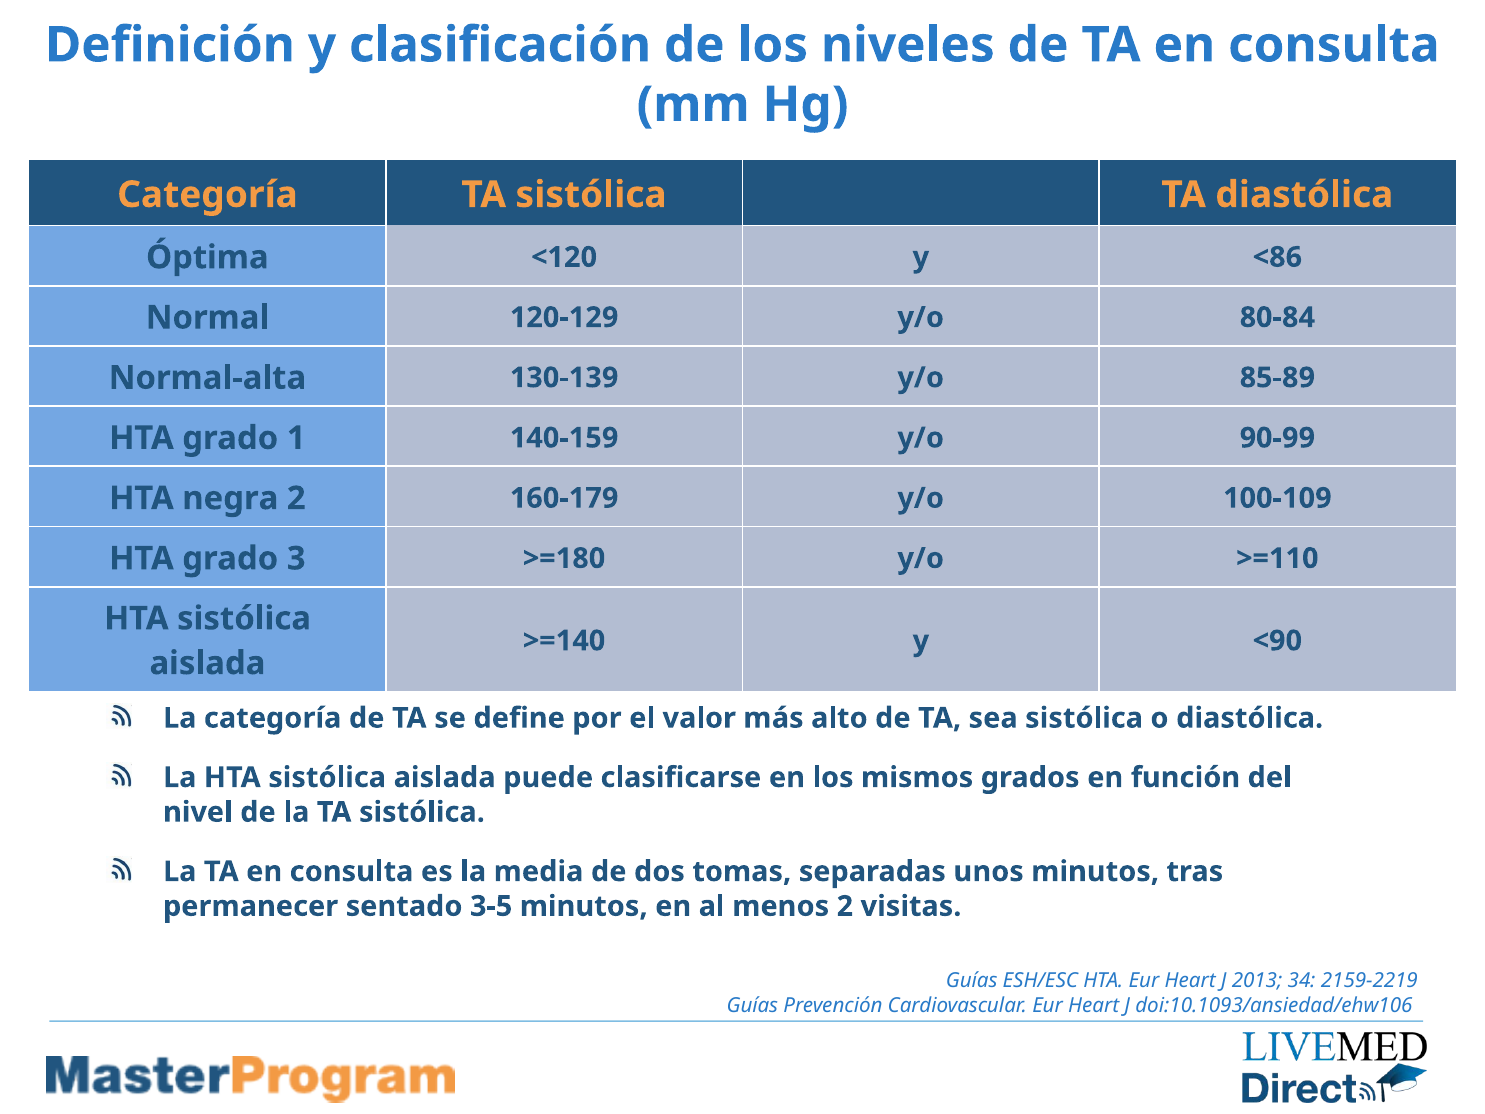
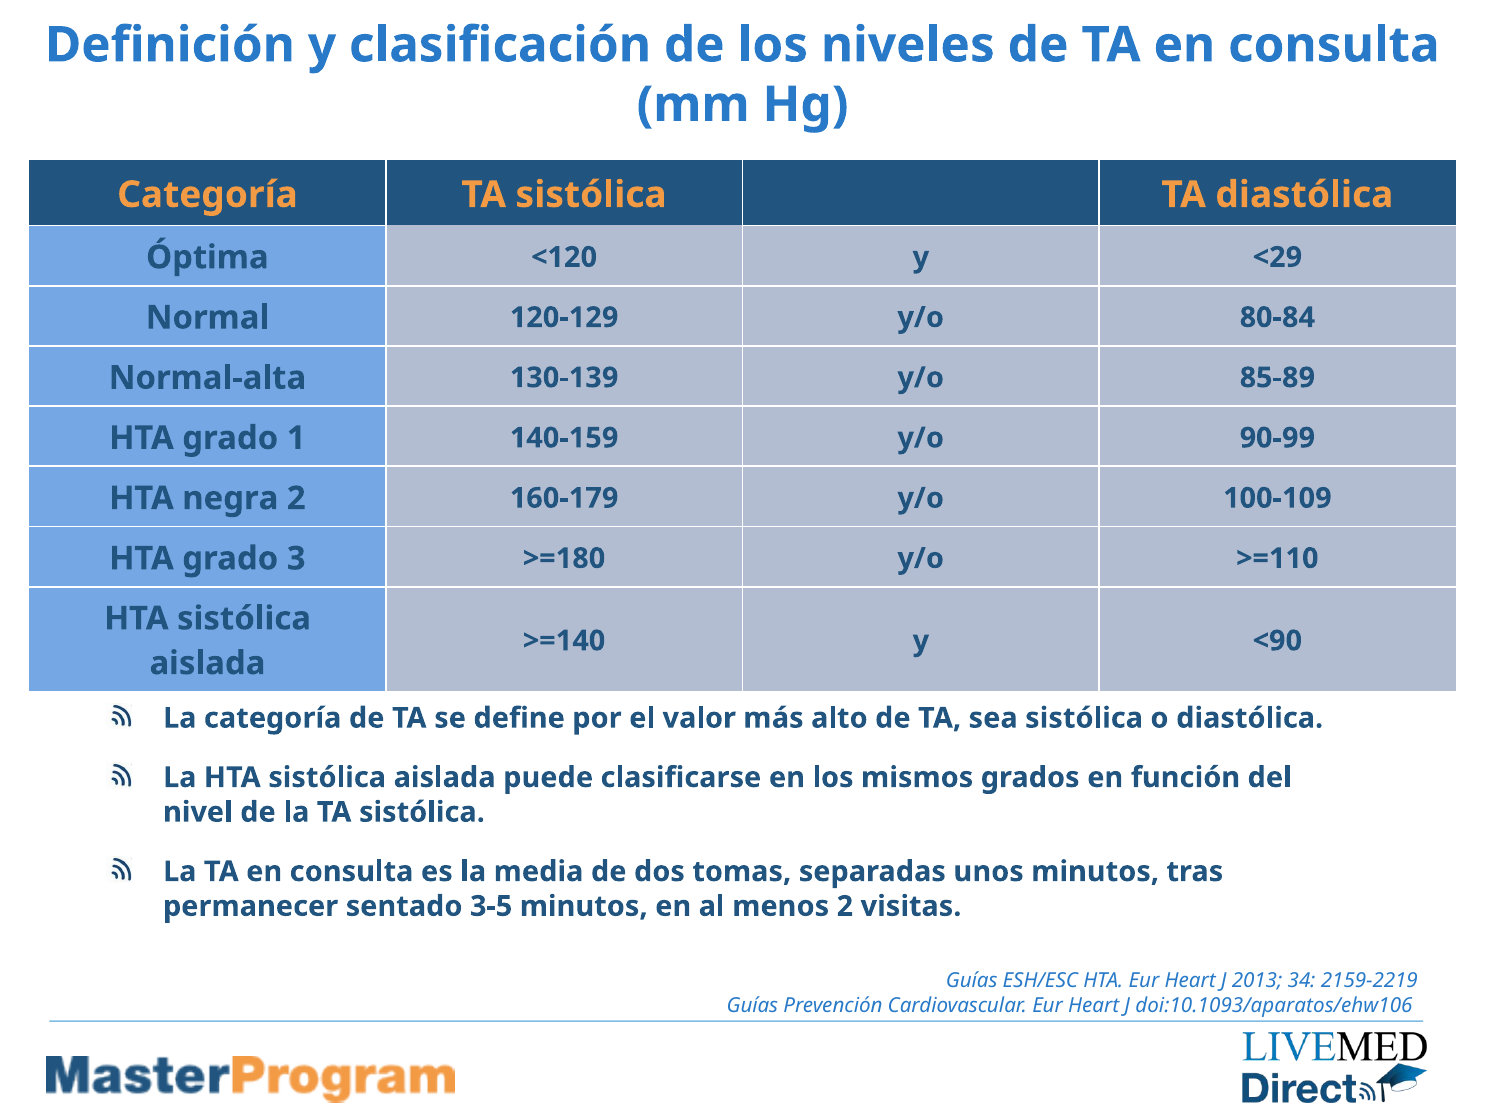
<86: <86 -> <29 (1277, 257)
doi:10.1093/ansiedad/ehw106: doi:10.1093/ansiedad/ehw106 -> doi:10.1093/aparatos/ehw106 (1274, 1006)
